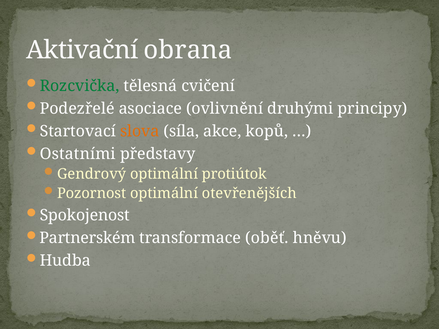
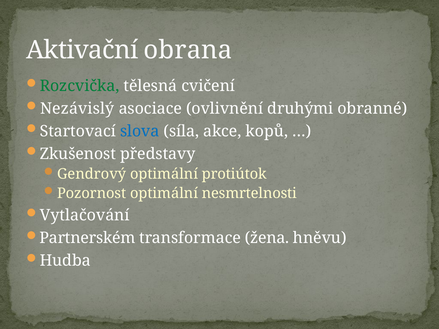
Podezřelé: Podezřelé -> Nezávislý (77, 109)
principy: principy -> obranné (372, 109)
slova colour: orange -> blue (140, 131)
Ostatními: Ostatními -> Zkušenost (78, 154)
otevřenějších: otevřenějších -> nesmrtelnosti (249, 193)
Spokojenost: Spokojenost -> Vytlačování (85, 215)
oběť: oběť -> žena (267, 238)
